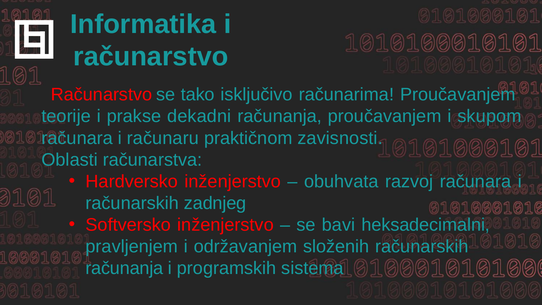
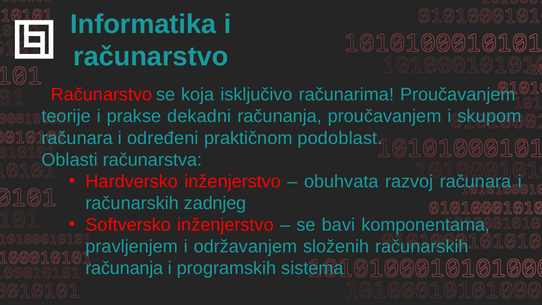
tako: tako -> koja (198, 95)
računaru: računaru -> određeni (163, 138)
zavisnosti: zavisnosti -> podoblast (340, 138)
heksadecimalni: heksadecimalni -> komponentama (426, 225)
